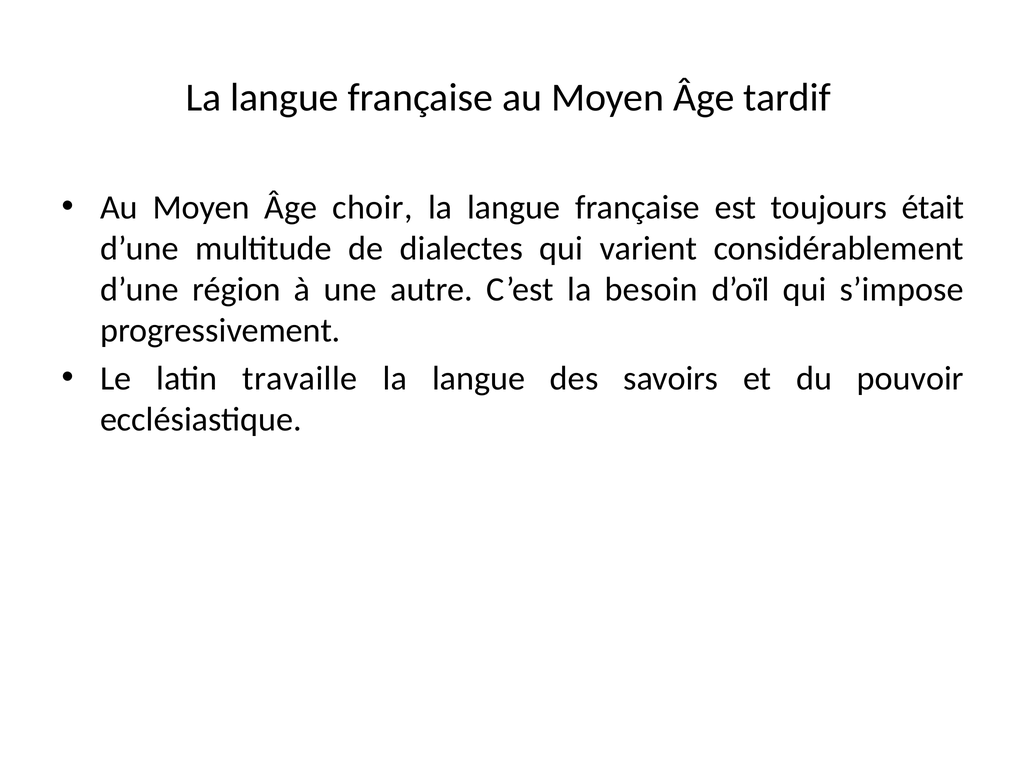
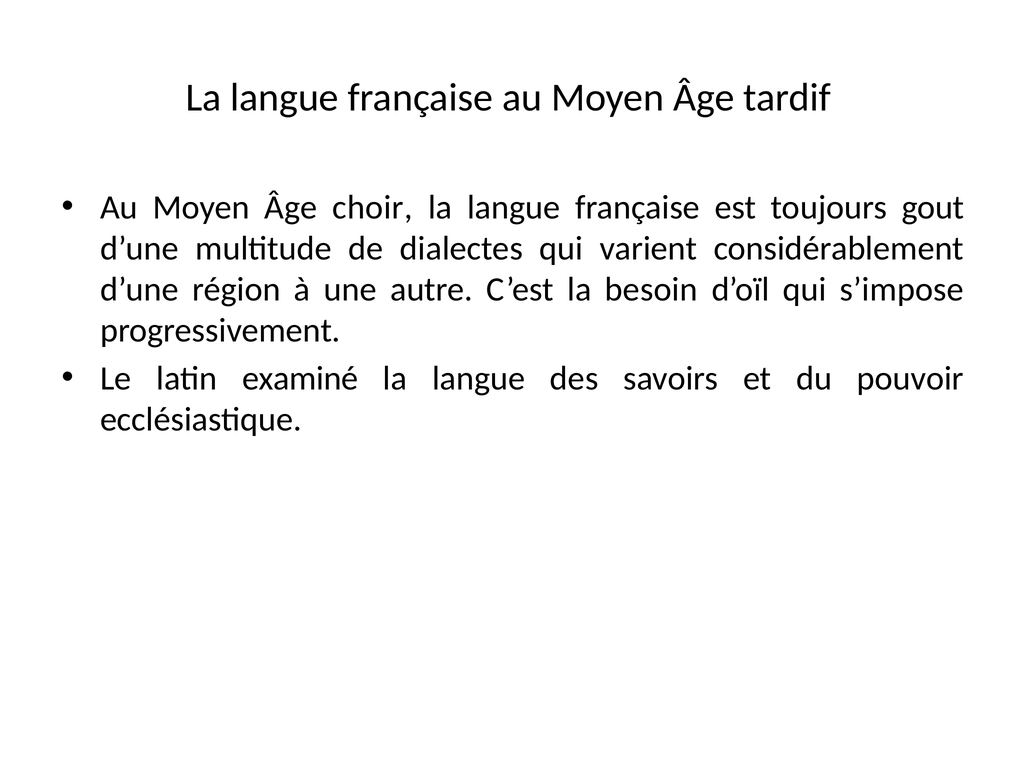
était: était -> gout (933, 208)
travaille: travaille -> examiné (300, 379)
